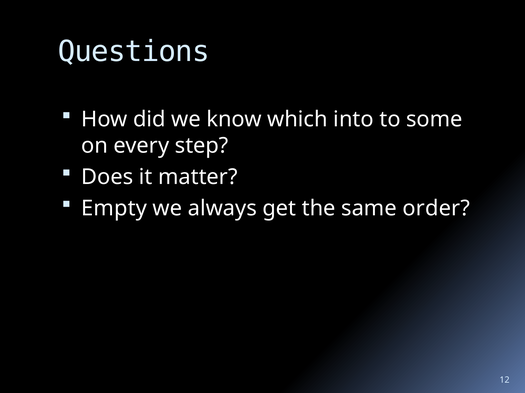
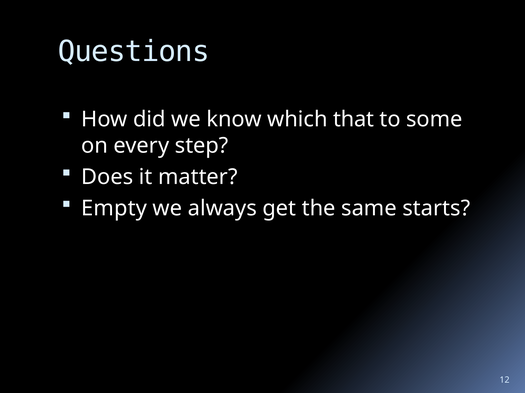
into: into -> that (354, 120)
order: order -> starts (436, 209)
